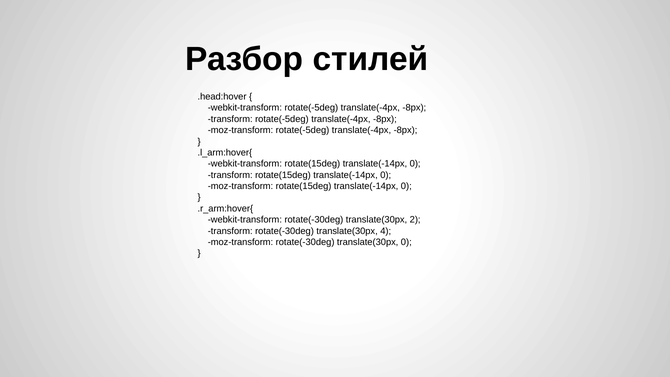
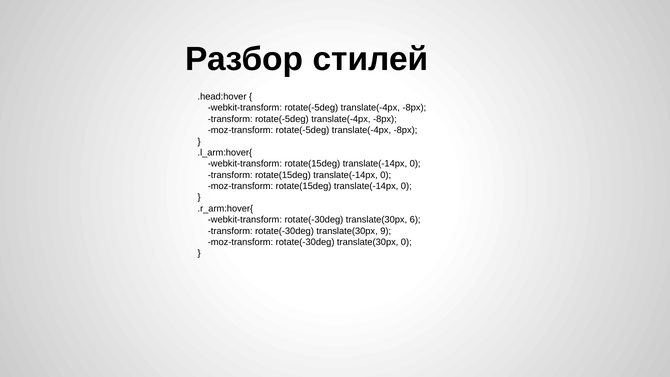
2: 2 -> 6 (415, 220)
4: 4 -> 9 (386, 231)
